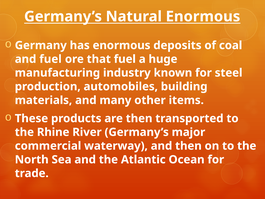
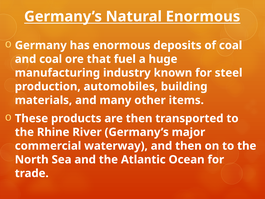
and fuel: fuel -> coal (51, 59)
